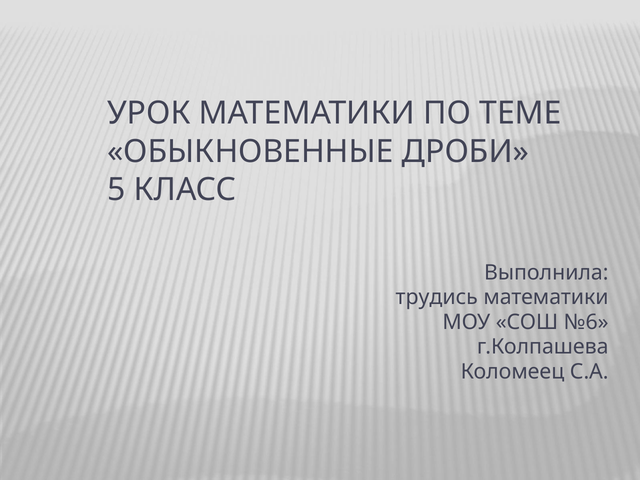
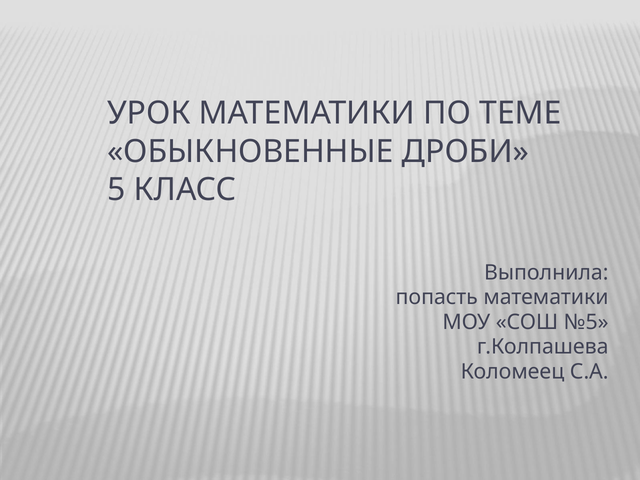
трудись: трудись -> попасть (437, 297)
№6: №6 -> №5 (586, 322)
